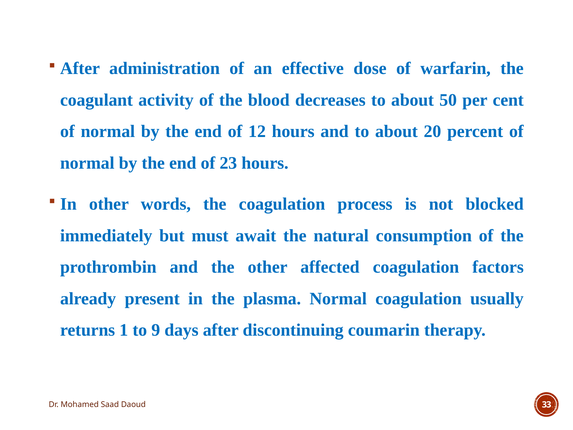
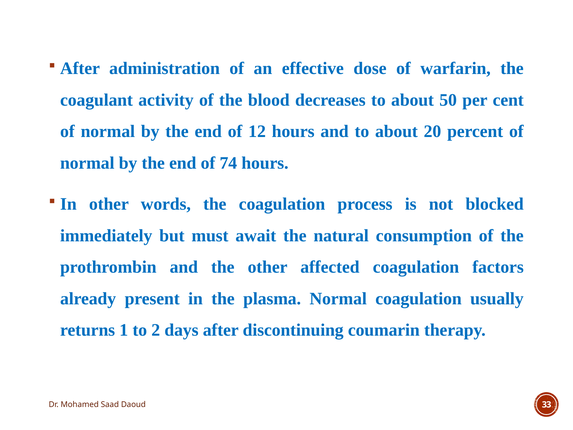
23: 23 -> 74 (228, 163)
9: 9 -> 2 (156, 330)
